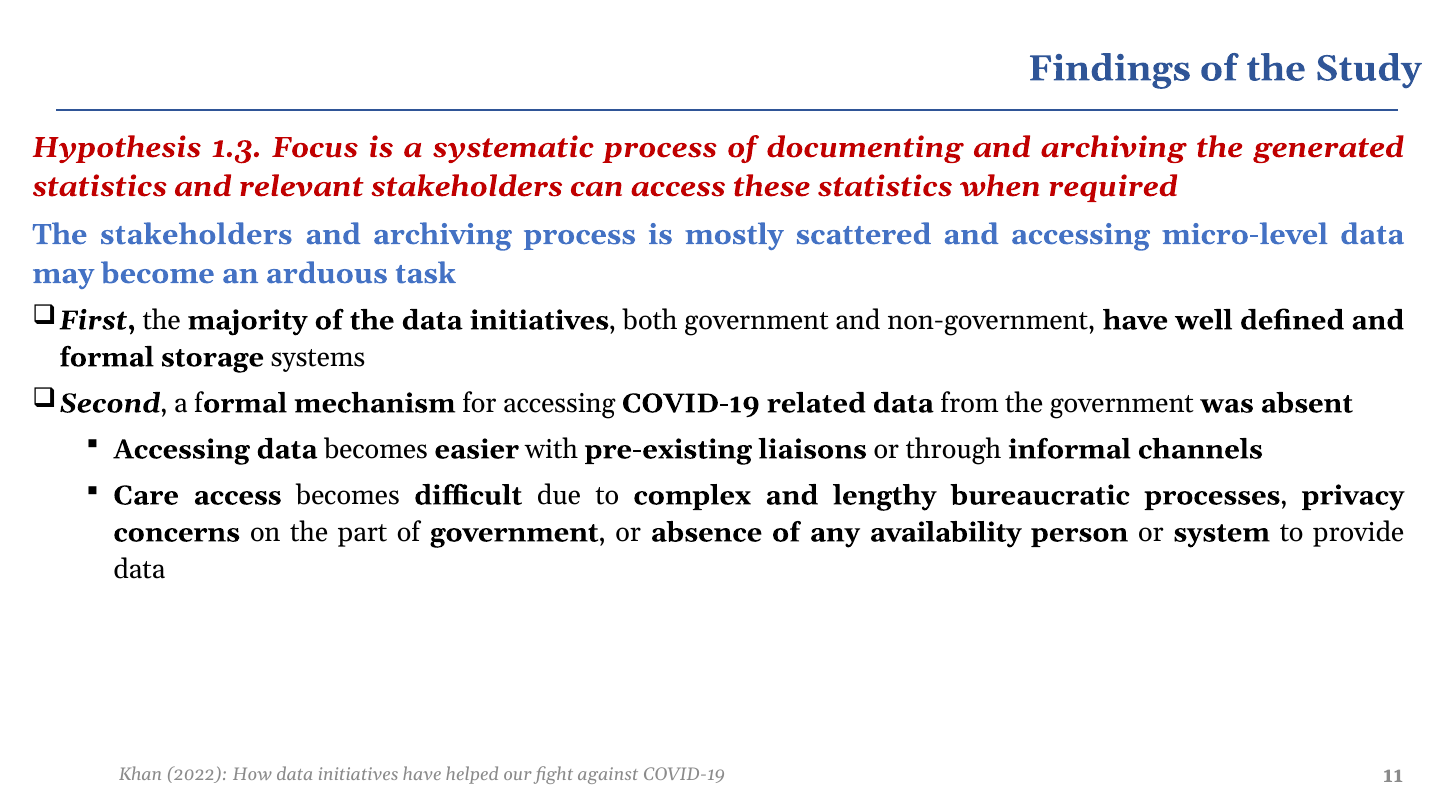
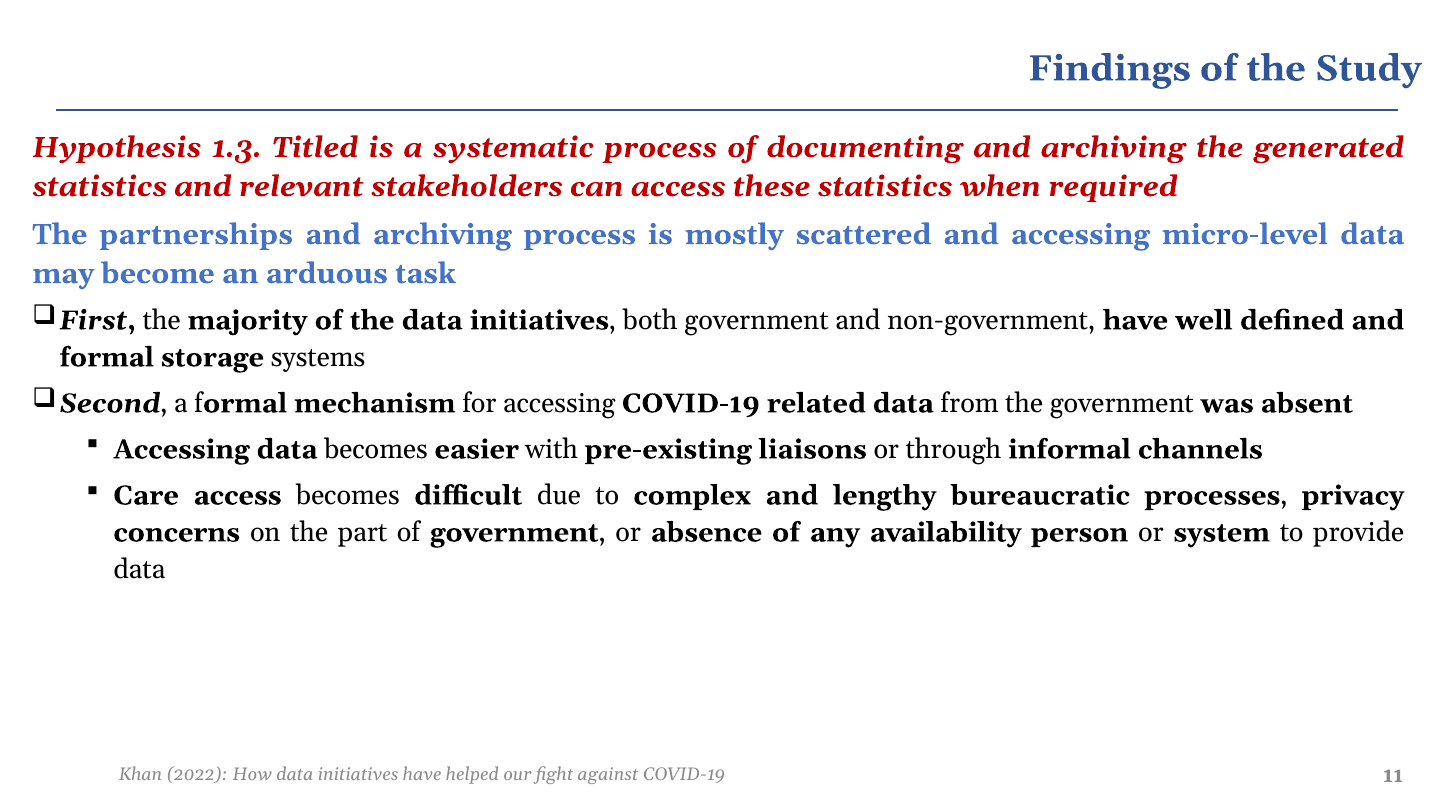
Focus: Focus -> Titled (315, 148)
The stakeholders: stakeholders -> partnerships (196, 235)
